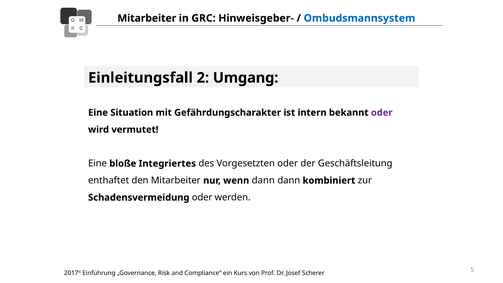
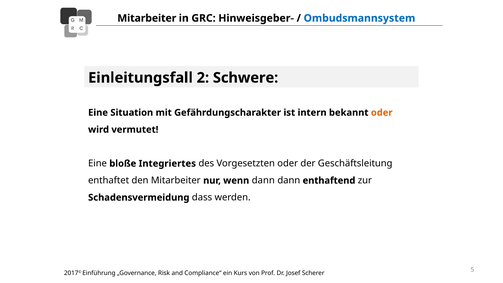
Umgang: Umgang -> Schwere (246, 78)
oder colour: purple -> orange (382, 113)
kombiniert: kombiniert -> enthaftend (329, 180)
Schadensvermeidung oder: oder -> dass (202, 197)
